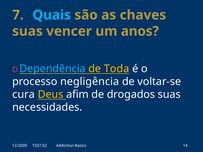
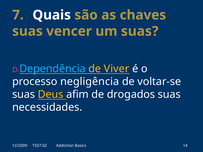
Quais colour: light blue -> white (52, 15)
um anos: anos -> suas (140, 31)
Toda: Toda -> Viver (117, 69)
cura: cura -> suas (24, 95)
